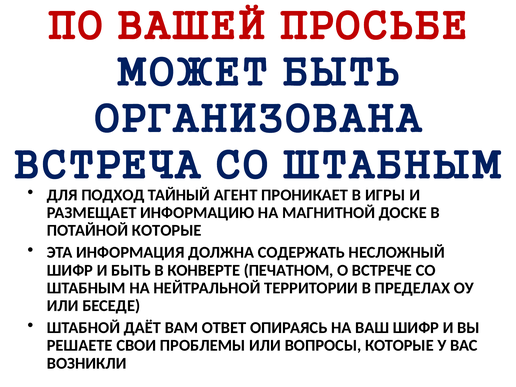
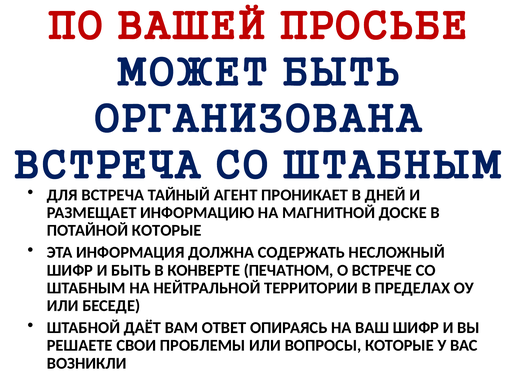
ДЛЯ ПОДХОД: ПОДХОД -> ВСТРЕЧА (113, 195)
ИГРЫ: ИГРЫ -> ДНЕЙ (385, 195)
